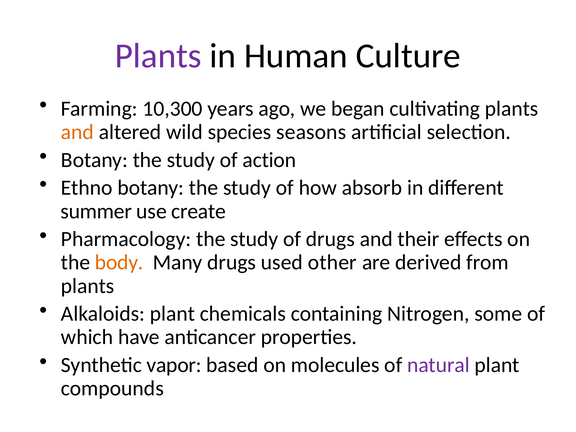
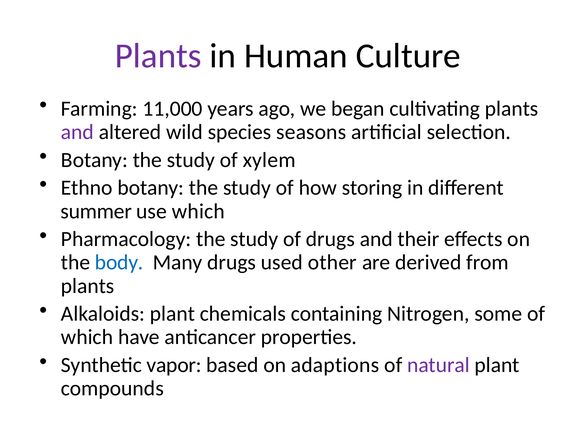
10,300: 10,300 -> 11,000 (173, 109)
and colour: orange -> purple (77, 132)
action: action -> xylem (269, 160)
absorb: absorb -> storing (372, 188)
use create: create -> which (198, 211)
body colour: orange -> blue (119, 263)
molecules: molecules -> adaptions (335, 365)
